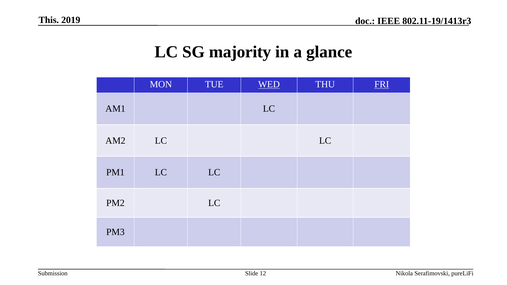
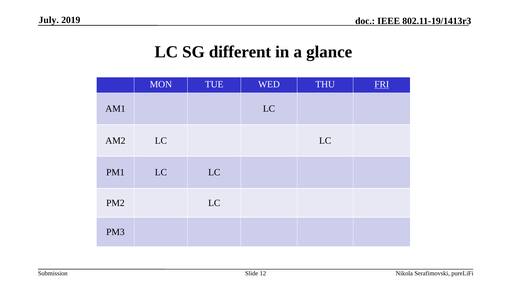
This: This -> July (49, 20)
majority: majority -> different (240, 52)
WED underline: present -> none (269, 84)
